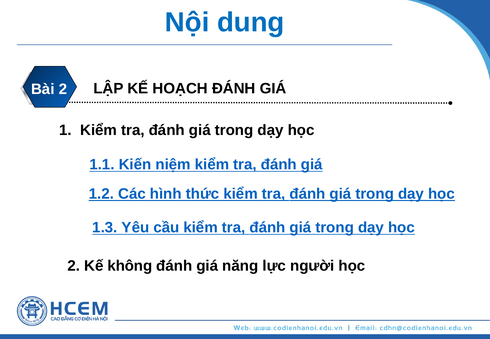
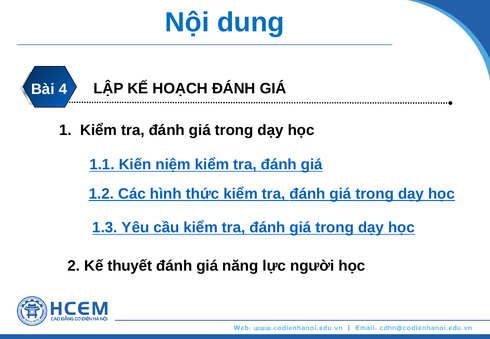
Bài 2: 2 -> 4 (63, 89)
không: không -> thuyết (130, 266)
